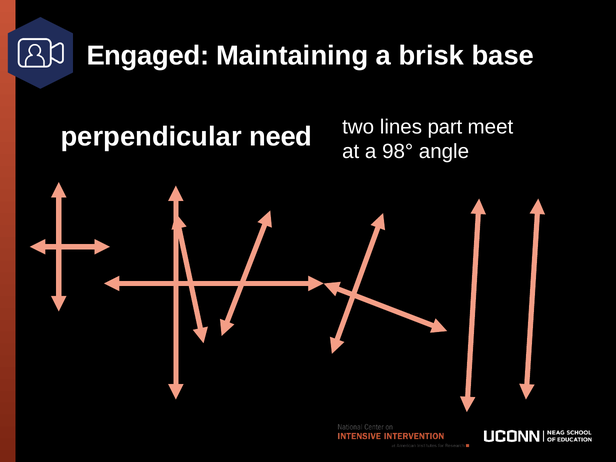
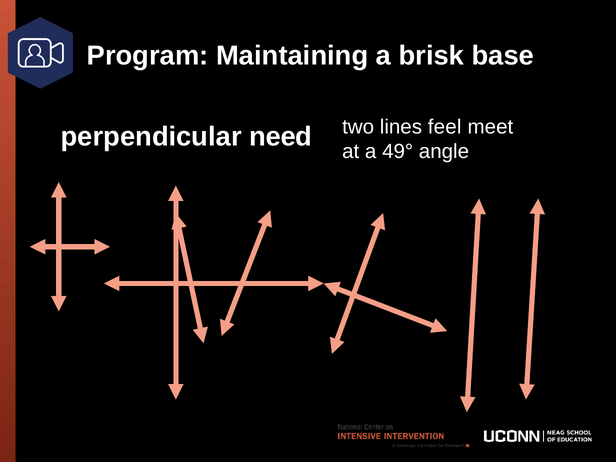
Engaged: Engaged -> Program (148, 56)
part: part -> feel (445, 127)
98°: 98° -> 49° (398, 152)
